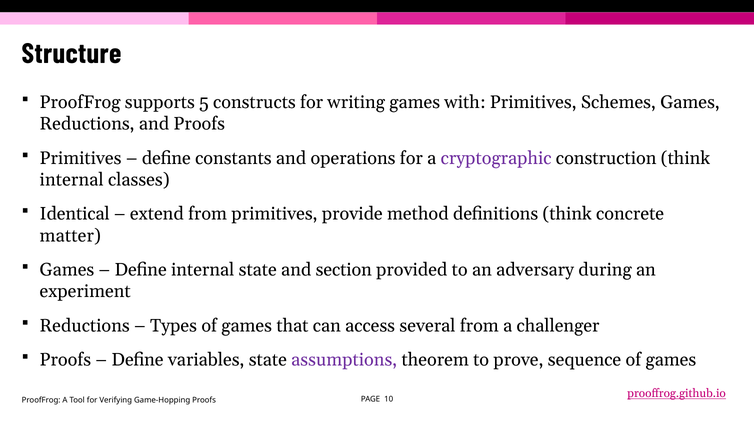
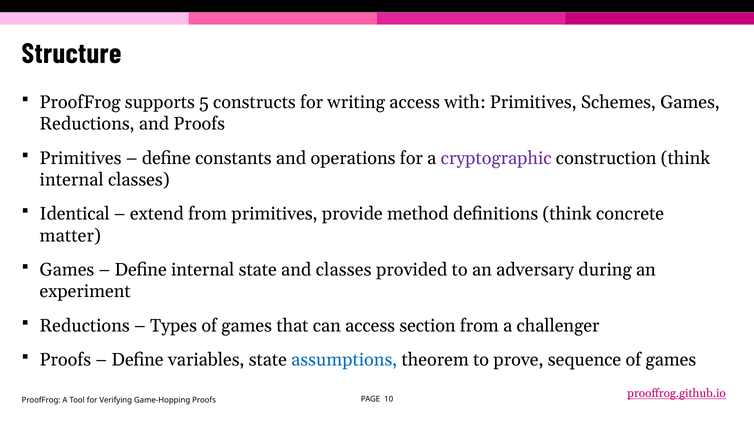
writing games: games -> access (415, 102)
and section: section -> classes (344, 270)
several: several -> section (428, 326)
assumptions colour: purple -> blue (344, 360)
